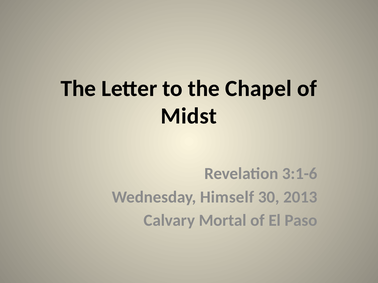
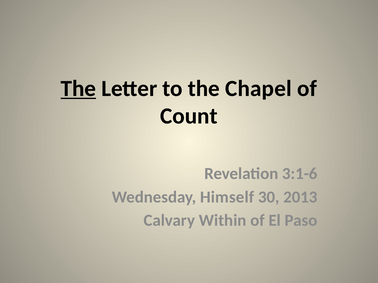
The underline: none -> present (78, 89)
Midst: Midst -> Count (189, 116)
Mortal: Mortal -> Within (223, 221)
